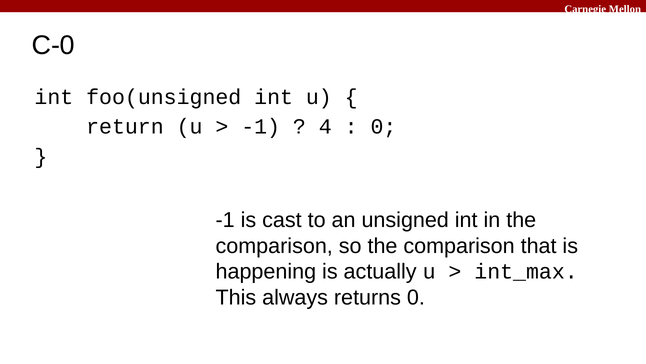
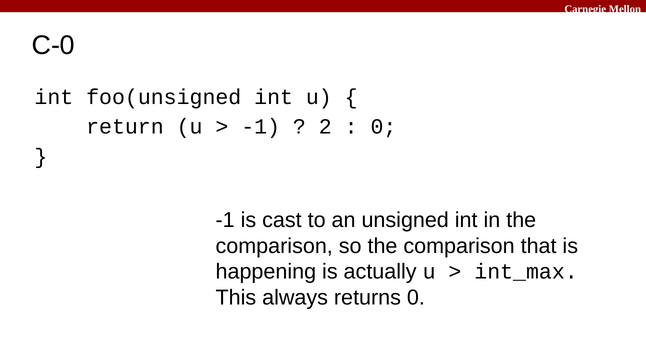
4: 4 -> 2 (325, 127)
